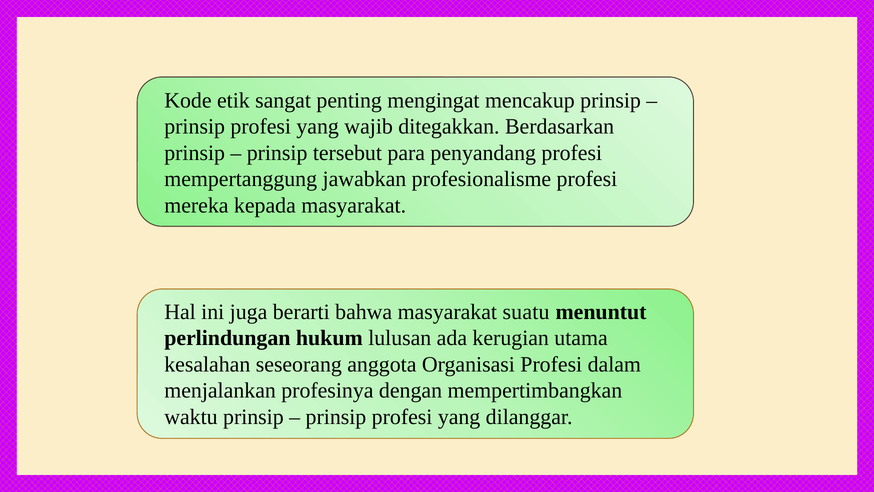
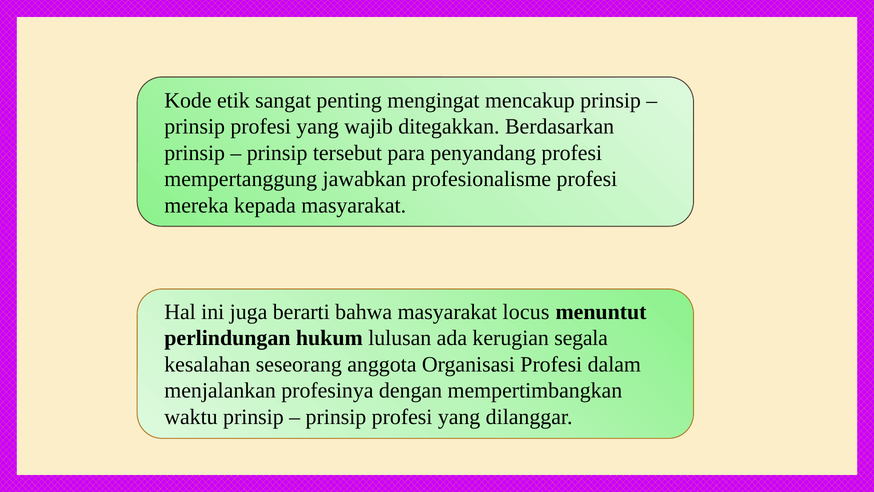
suatu: suatu -> locus (526, 312)
utama: utama -> segala (581, 338)
